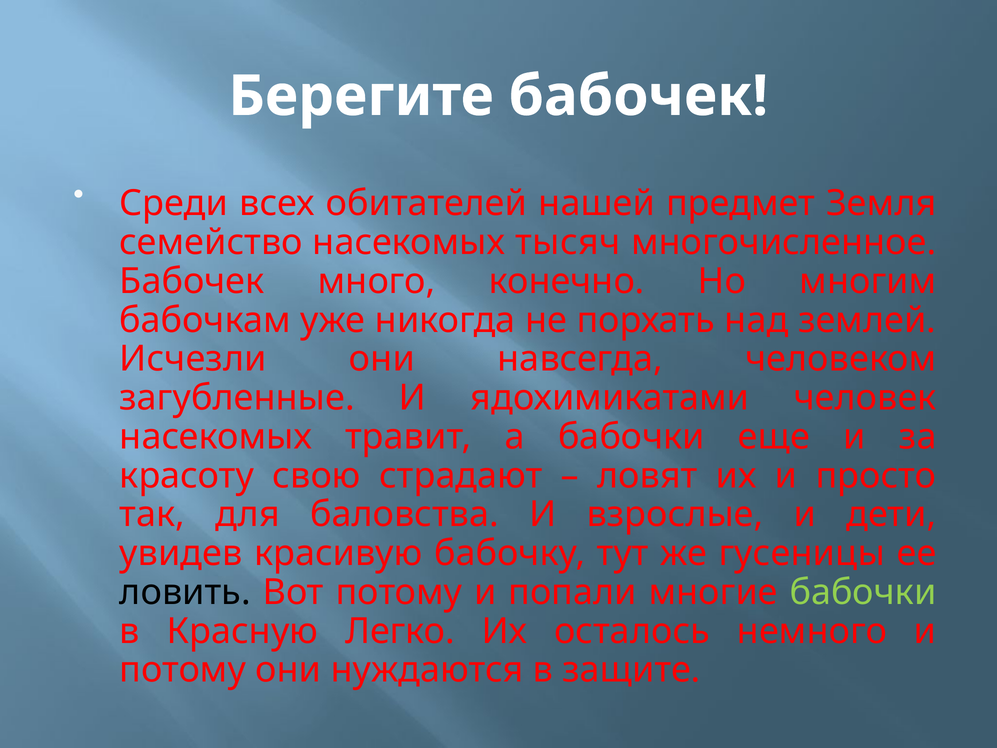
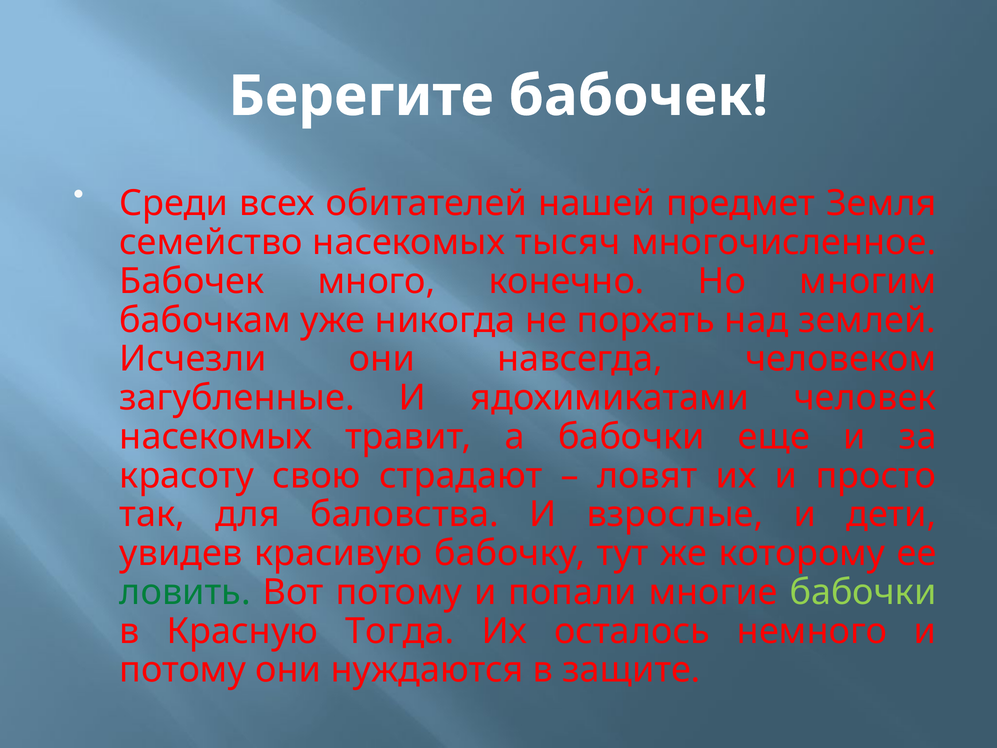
гусеницы: гусеницы -> которому (802, 553)
ловить colour: black -> green (185, 592)
Легко: Легко -> Тогда (400, 631)
